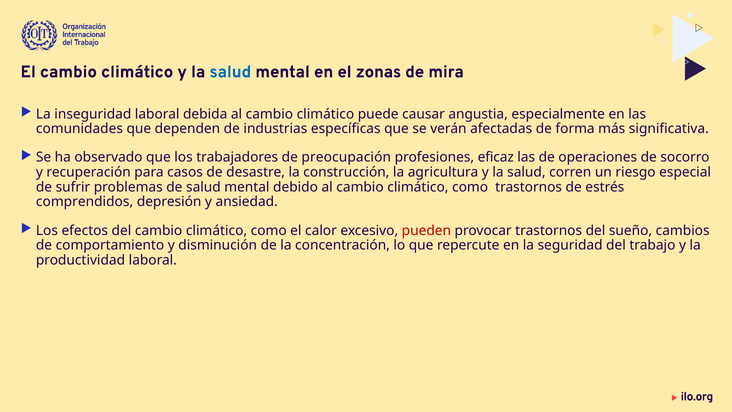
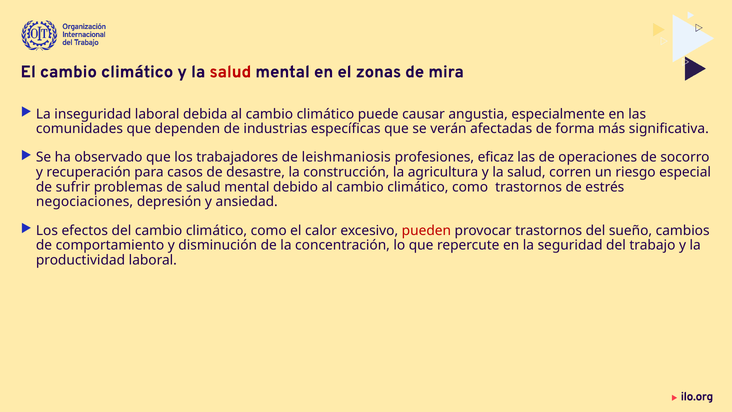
salud colour: blue -> red (230, 72)
preocupación: preocupación -> leishmaniosis (346, 157)
comprendidos: comprendidos -> negociaciones (85, 202)
